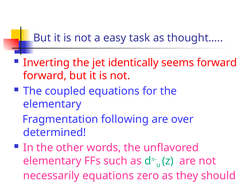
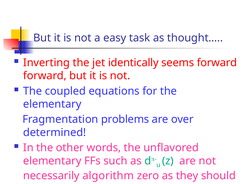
following: following -> problems (125, 119)
necessarily equations: equations -> algorithm (108, 175)
